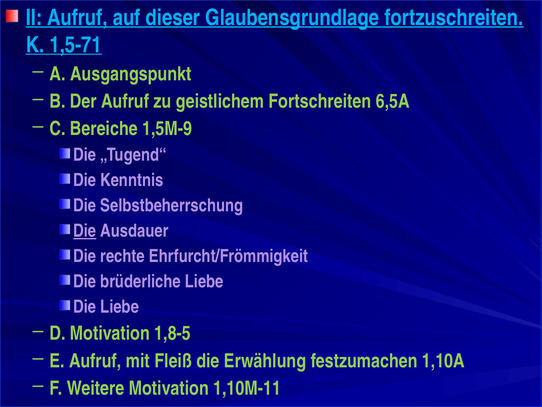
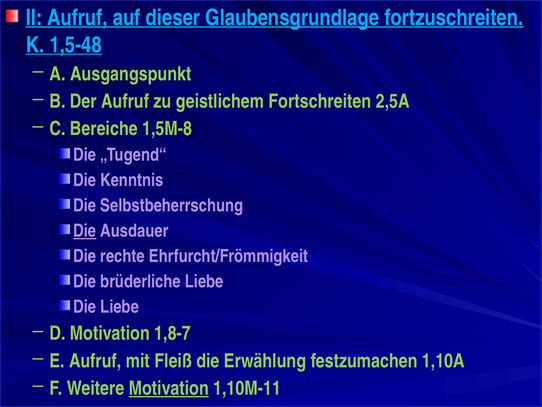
1,5-71: 1,5-71 -> 1,5-48 (76, 45)
6,5A: 6,5A -> 2,5A (393, 101)
1,5M-9: 1,5M-9 -> 1,5M-8 (167, 129)
1,8-5: 1,8-5 -> 1,8-7 (173, 333)
Motivation underline: none -> present (169, 388)
